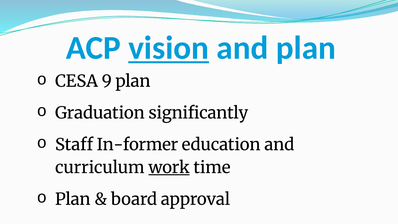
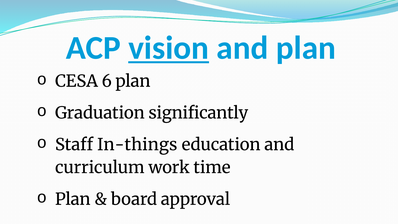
9: 9 -> 6 (107, 81)
In-former: In-former -> In-things (137, 145)
work underline: present -> none (169, 168)
